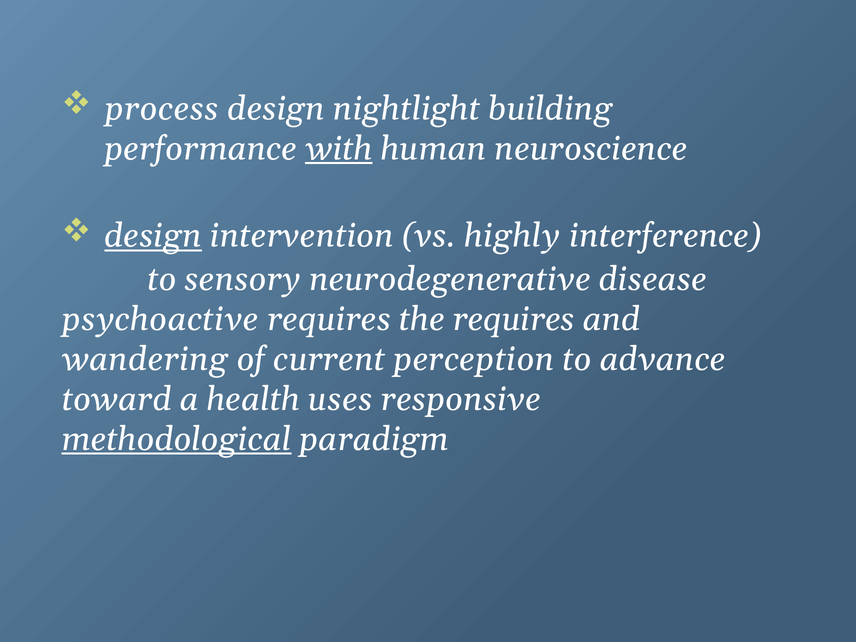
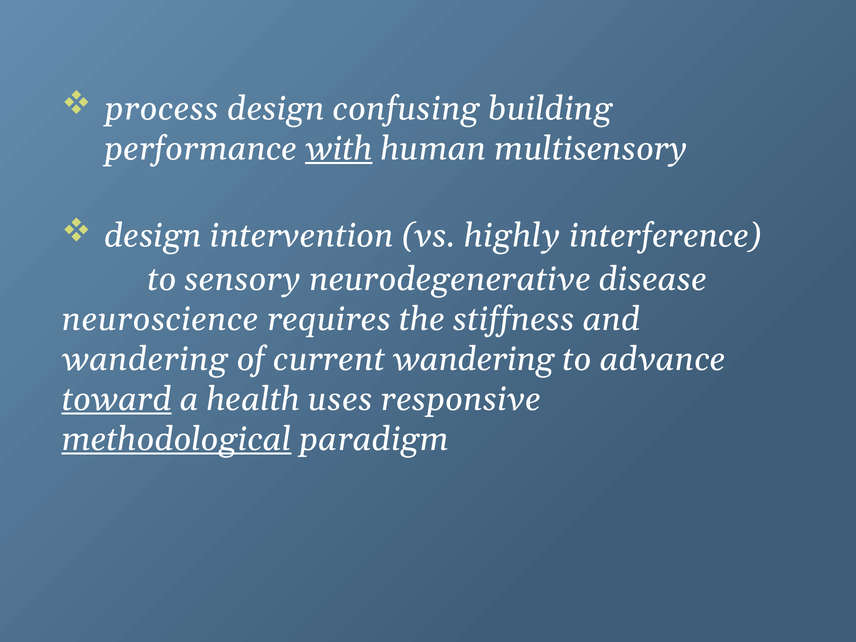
nightlight: nightlight -> confusing (406, 109)
neuroscience: neuroscience -> multisensory (591, 149)
design underline: present -> none (153, 236)
psychoactive: psychoactive -> neuroscience (160, 319)
the requires: requires -> stiffness (514, 319)
current perception: perception -> wandering (474, 359)
toward underline: none -> present (117, 399)
